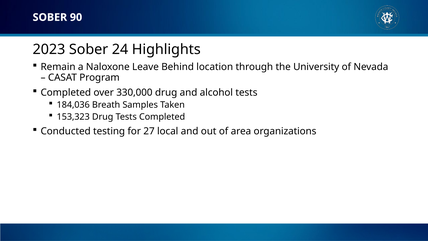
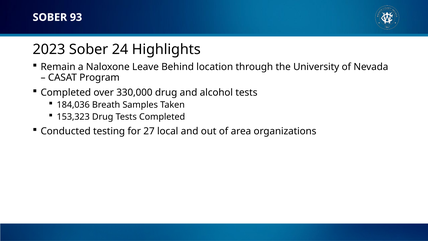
90: 90 -> 93 (76, 17)
